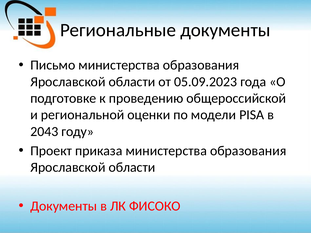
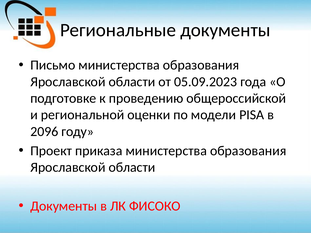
2043: 2043 -> 2096 (44, 132)
